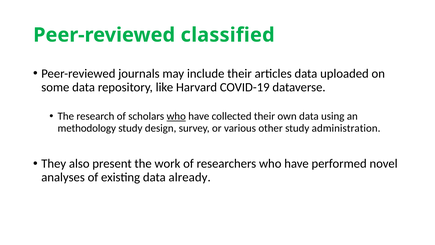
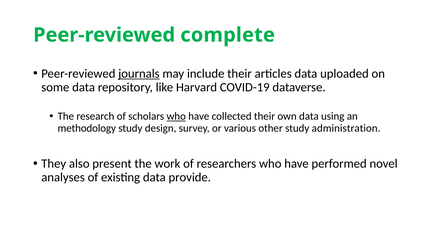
classified: classified -> complete (228, 35)
journals underline: none -> present (139, 74)
already: already -> provide (190, 177)
